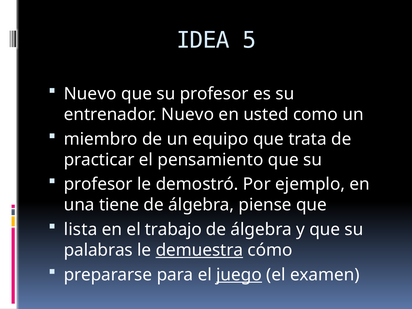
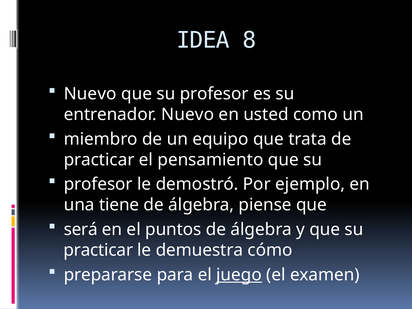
5: 5 -> 8 (249, 40)
lista: lista -> será (81, 230)
trabajo: trabajo -> puntos (173, 230)
palabras: palabras -> practicar (98, 250)
demuestra underline: present -> none (199, 250)
